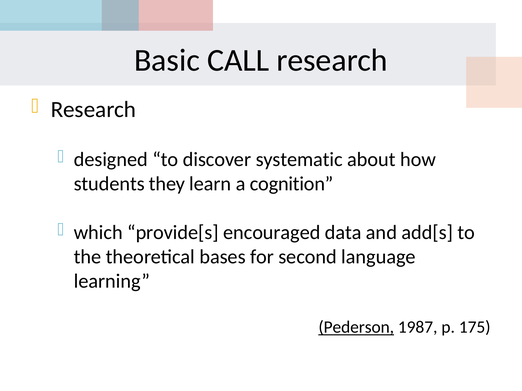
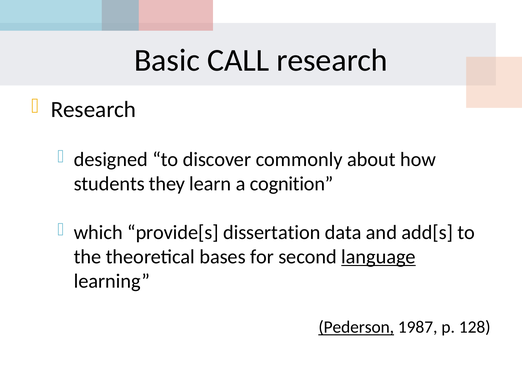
systematic: systematic -> commonly (299, 160)
encouraged: encouraged -> dissertation (272, 233)
language underline: none -> present (378, 257)
175: 175 -> 128 (475, 328)
